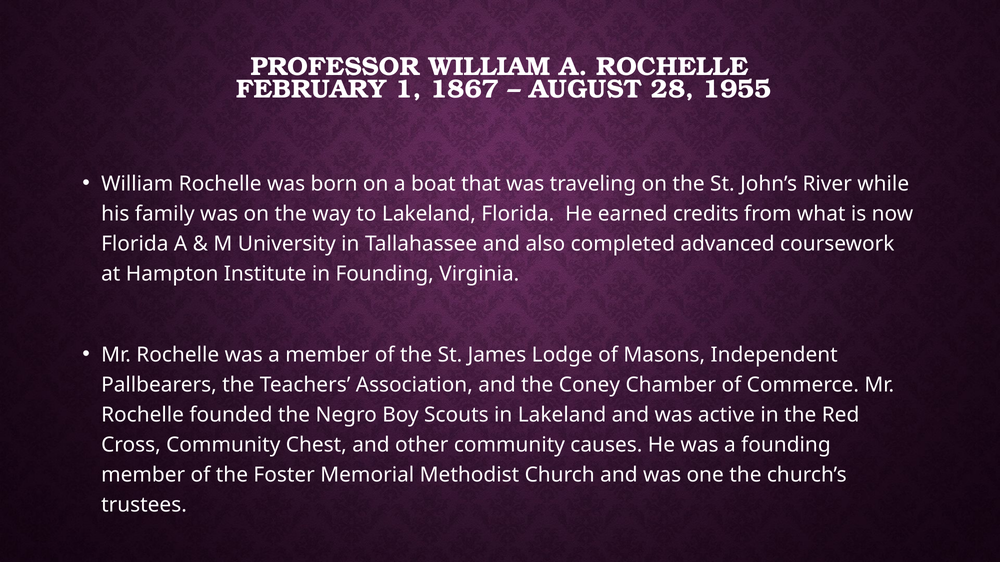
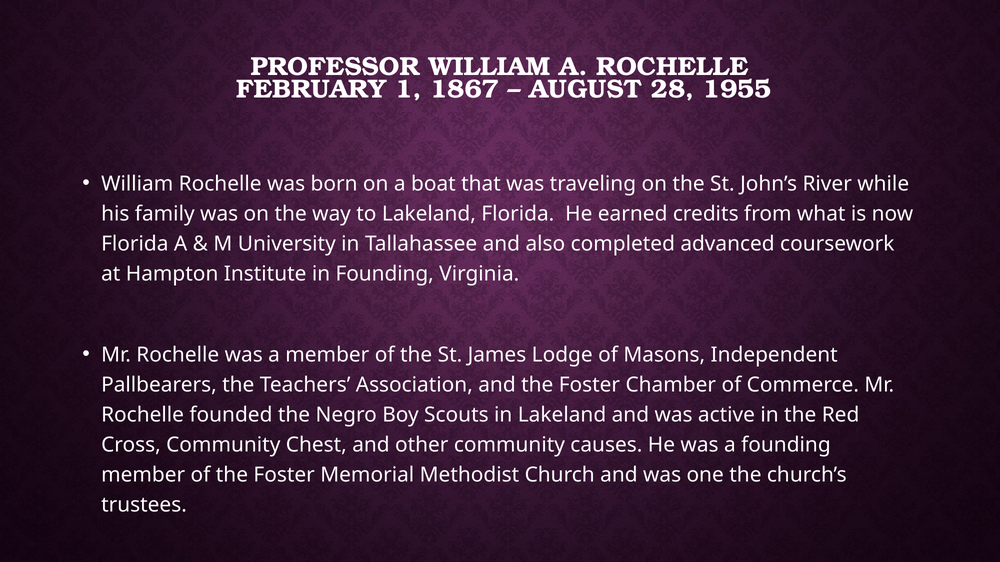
and the Coney: Coney -> Foster (589, 385)
